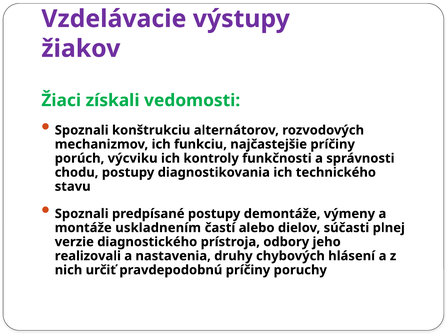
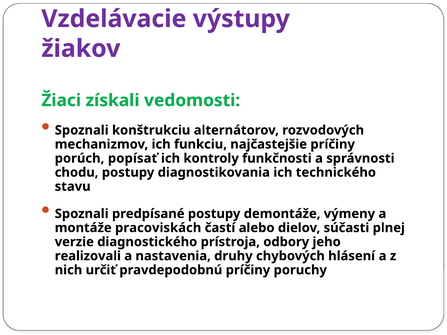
výcviku: výcviku -> popísať (133, 158)
uskladnením: uskladnením -> pracoviskách (158, 228)
